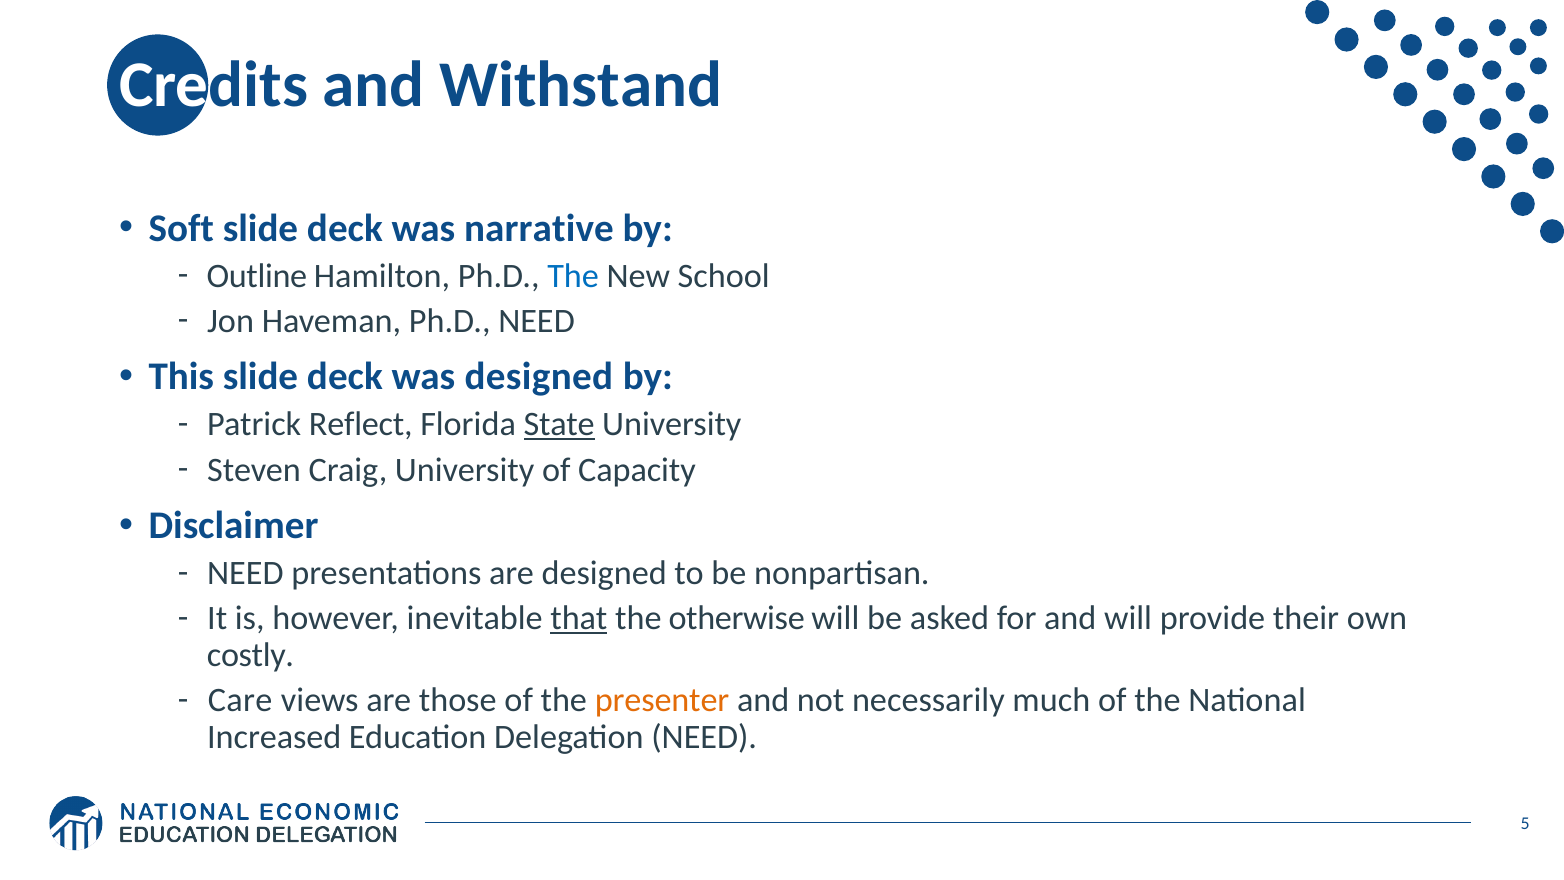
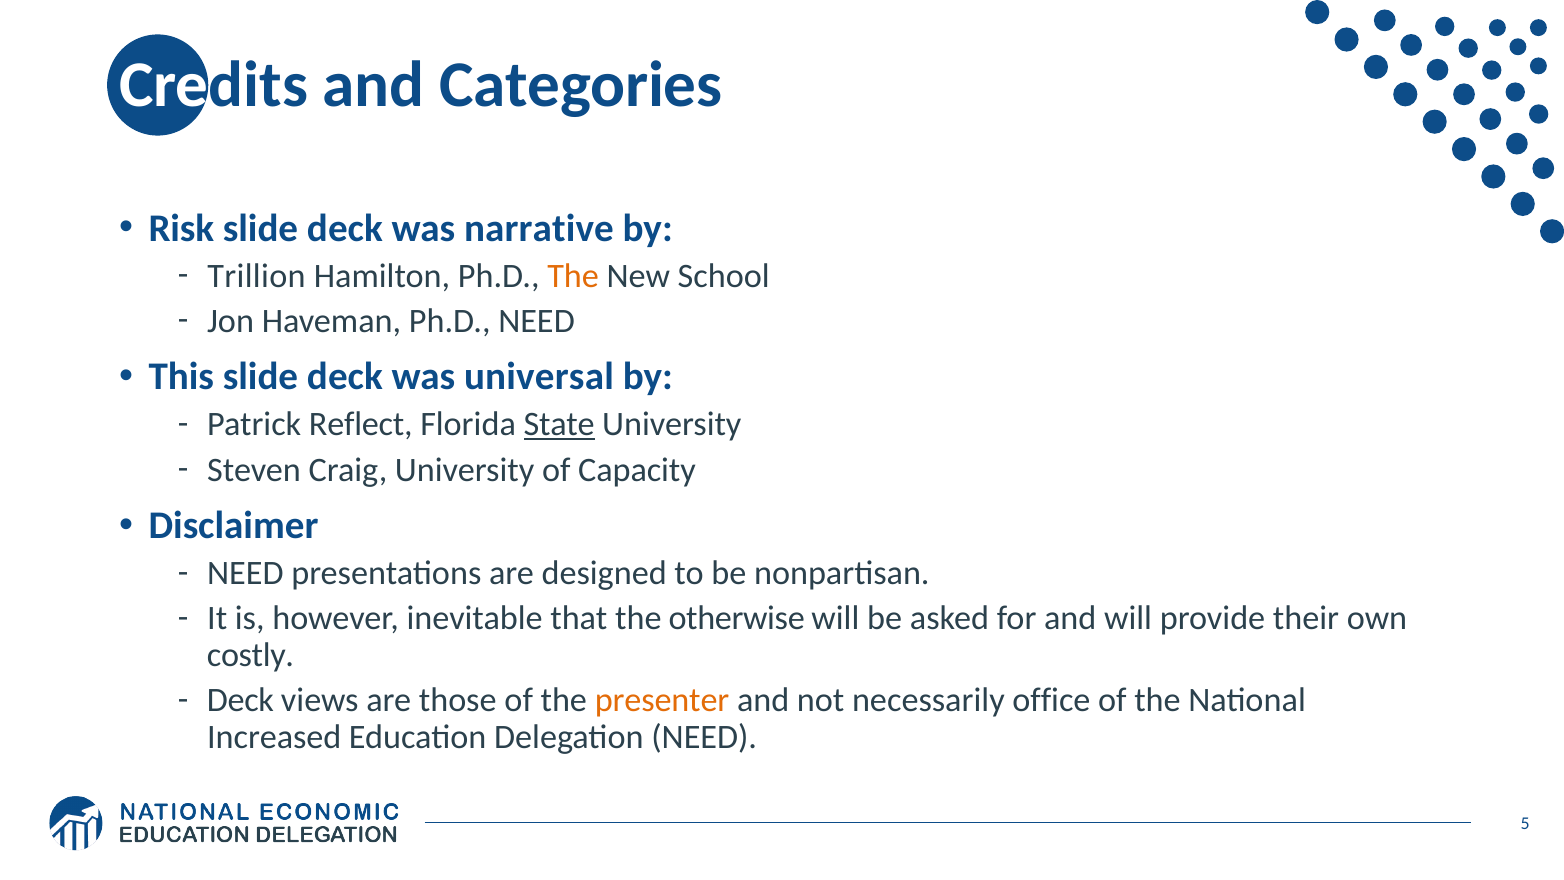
Withstand: Withstand -> Categories (581, 85)
Soft: Soft -> Risk (181, 228)
Outline: Outline -> Trillion (257, 276)
The colour: blue -> orange (573, 276)
was designed: designed -> universal (539, 377)
that underline: present -> none (579, 618)
Care: Care -> Deck (240, 700)
much: much -> office (1051, 700)
